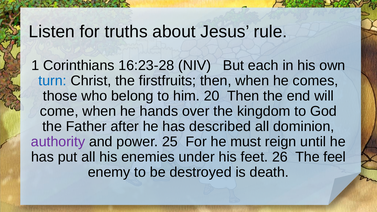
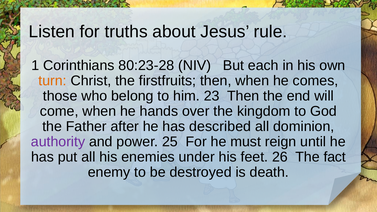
16:23-28: 16:23-28 -> 80:23-28 (146, 65)
turn colour: blue -> orange (53, 81)
20: 20 -> 23 (212, 96)
feel: feel -> fact (335, 157)
